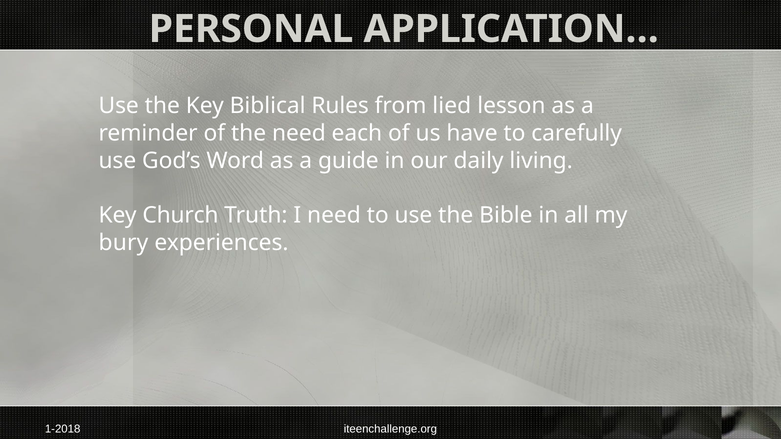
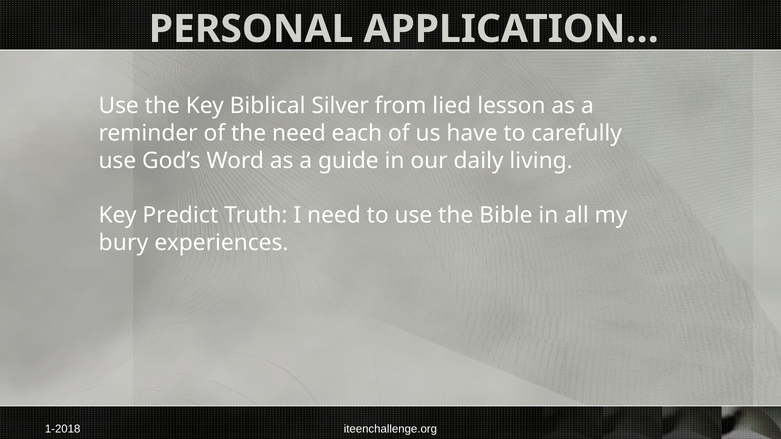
Rules: Rules -> Silver (340, 106)
Church: Church -> Predict (180, 215)
